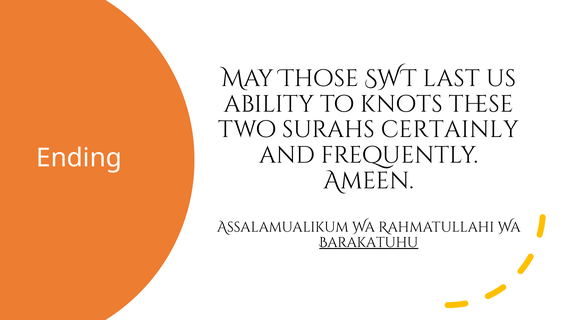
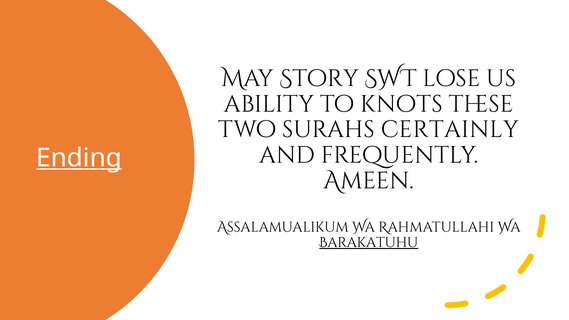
Those: Those -> Story (319, 78)
last: last -> lose (452, 78)
Ending underline: none -> present (79, 158)
